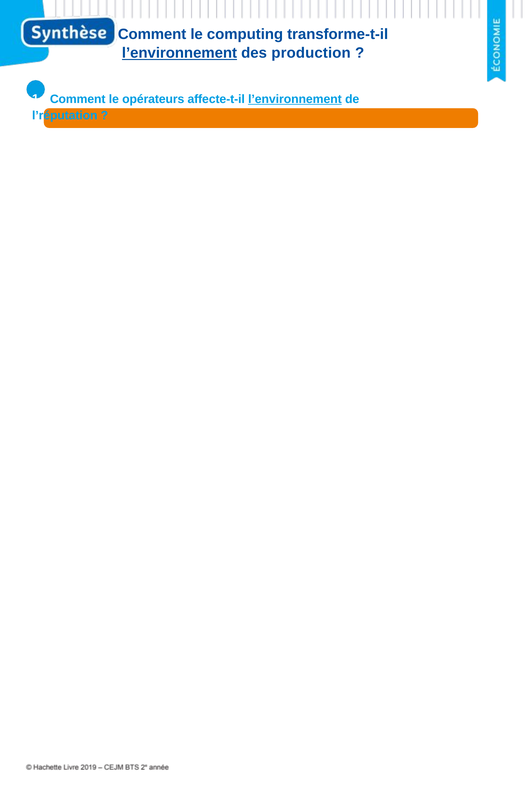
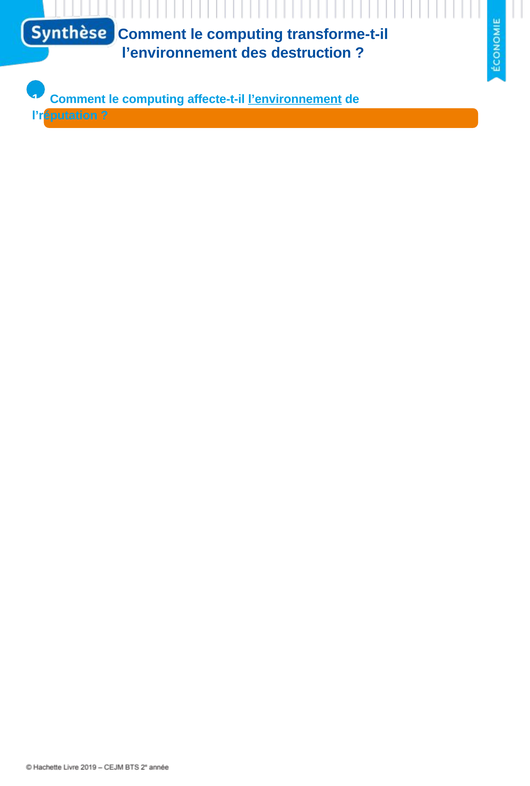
l’environnement underline: present -> none (179, 53)
production: production -> destruction (311, 53)
1 Comment le opérateurs: opérateurs -> computing (153, 99)
